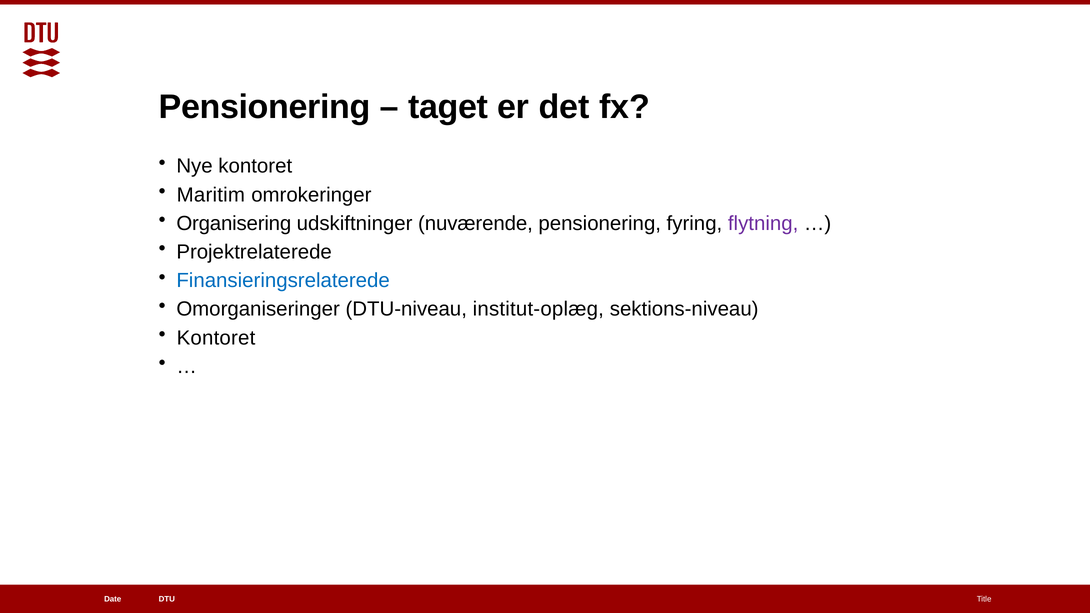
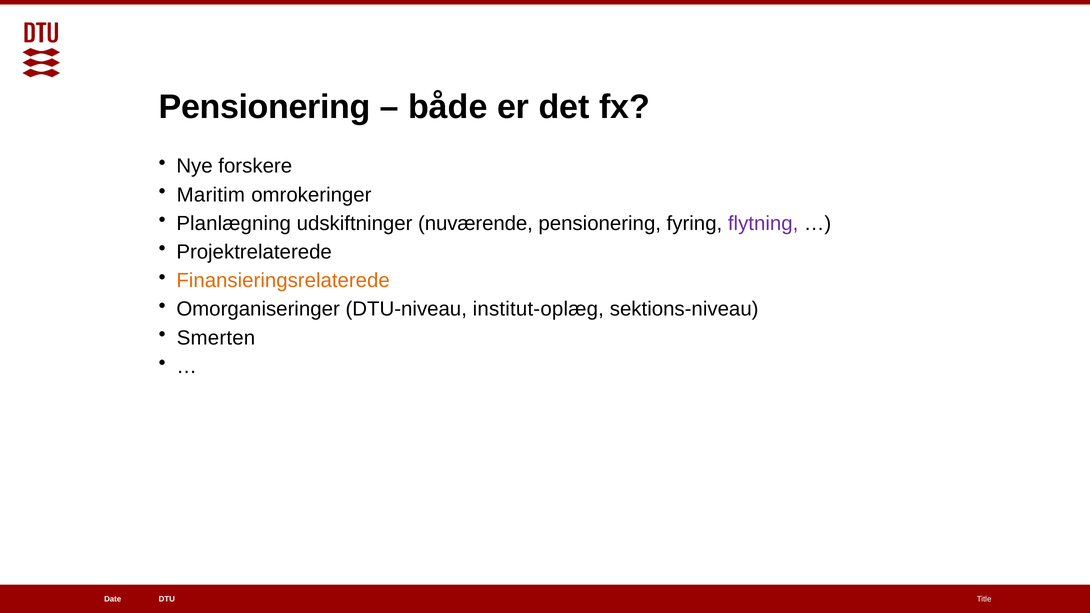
taget: taget -> både (448, 107)
Nye kontoret: kontoret -> forskere (255, 166)
Organisering: Organisering -> Planlægning (234, 224)
Finansieringsrelaterede colour: blue -> orange (283, 281)
Kontoret: Kontoret -> Smerten (216, 338)
